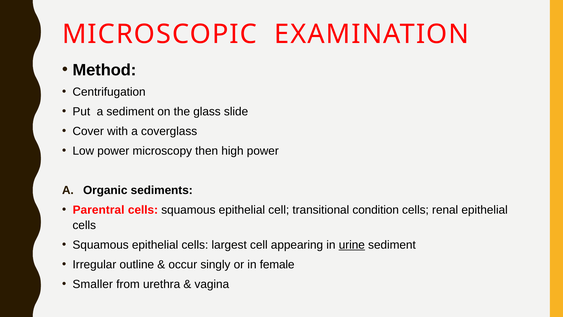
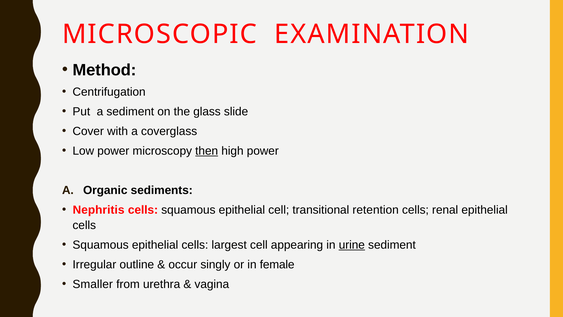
then underline: none -> present (207, 151)
Parentral: Parentral -> Nephritis (99, 210)
condition: condition -> retention (376, 210)
